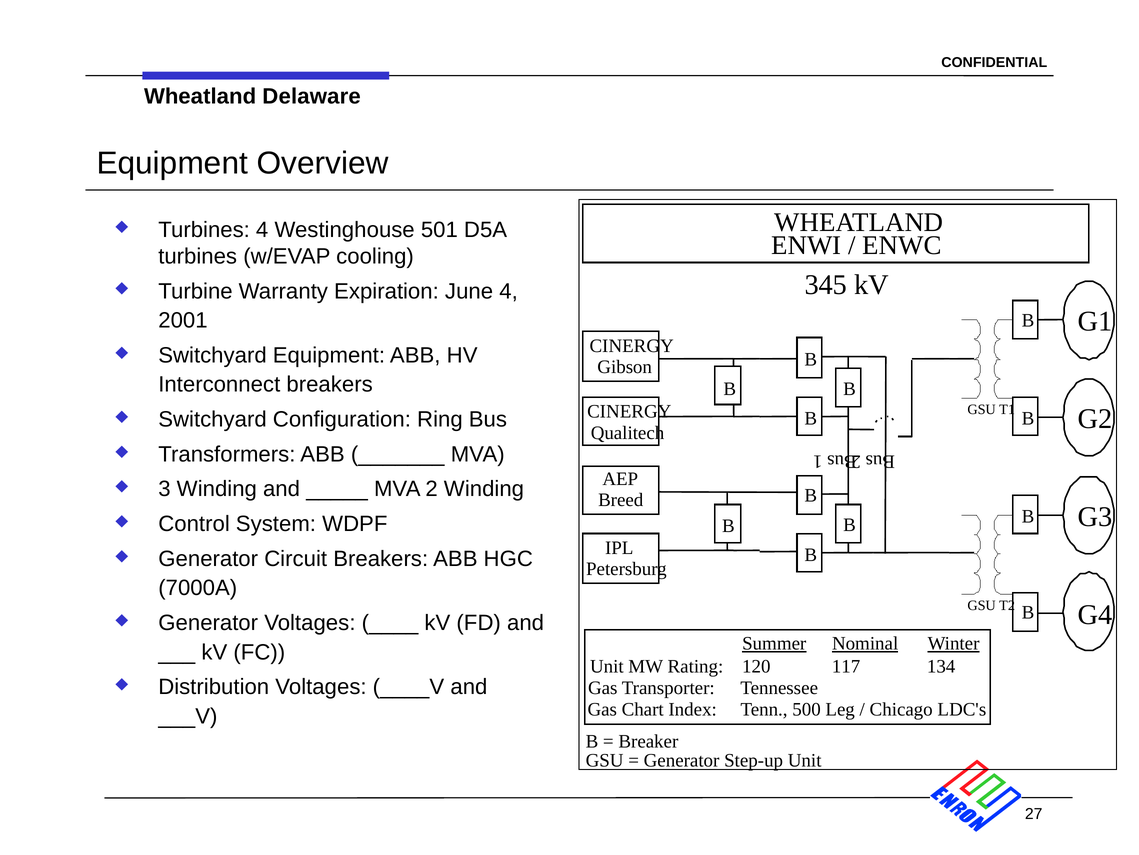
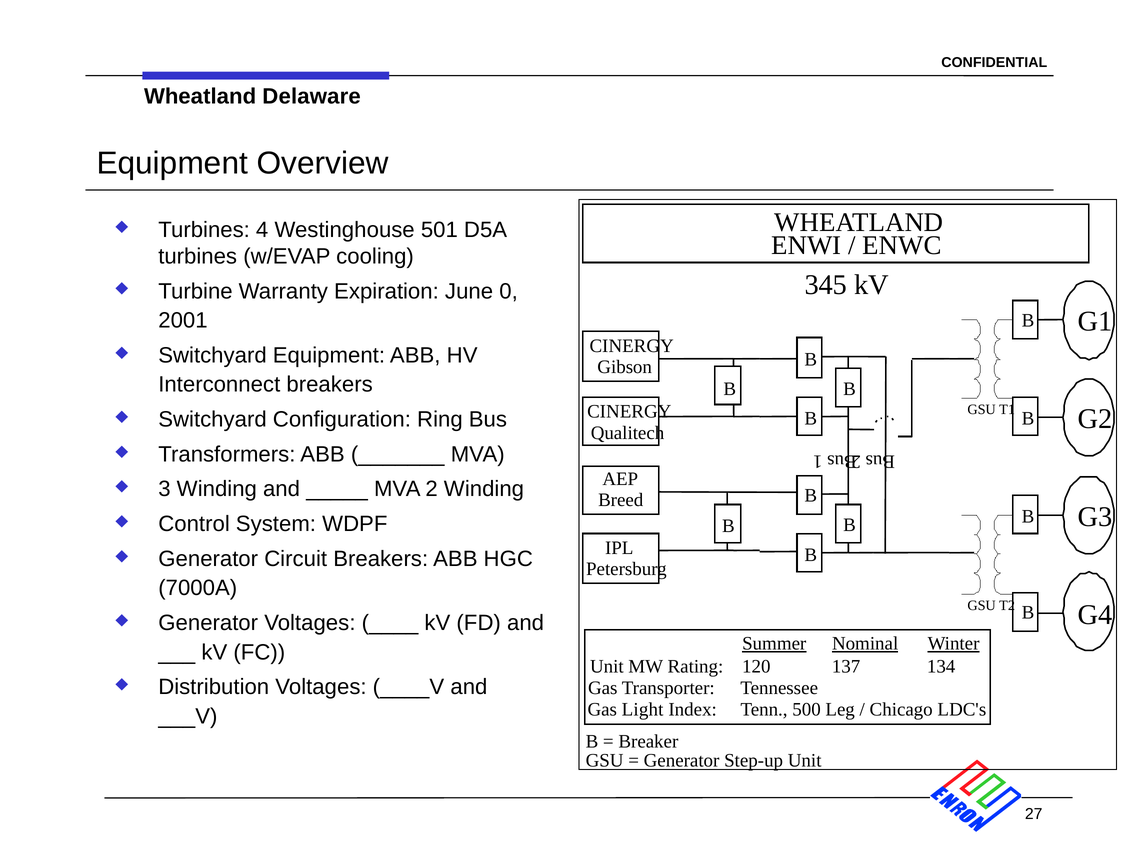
June 4: 4 -> 0 (509, 291)
117: 117 -> 137 (846, 666)
Chart: Chart -> Light (643, 709)
